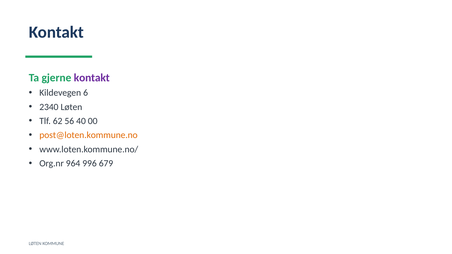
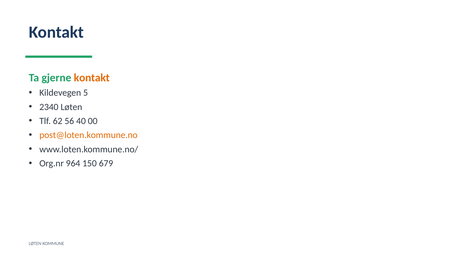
kontakt colour: purple -> orange (92, 78)
6: 6 -> 5 (86, 93)
996: 996 -> 150 (90, 164)
